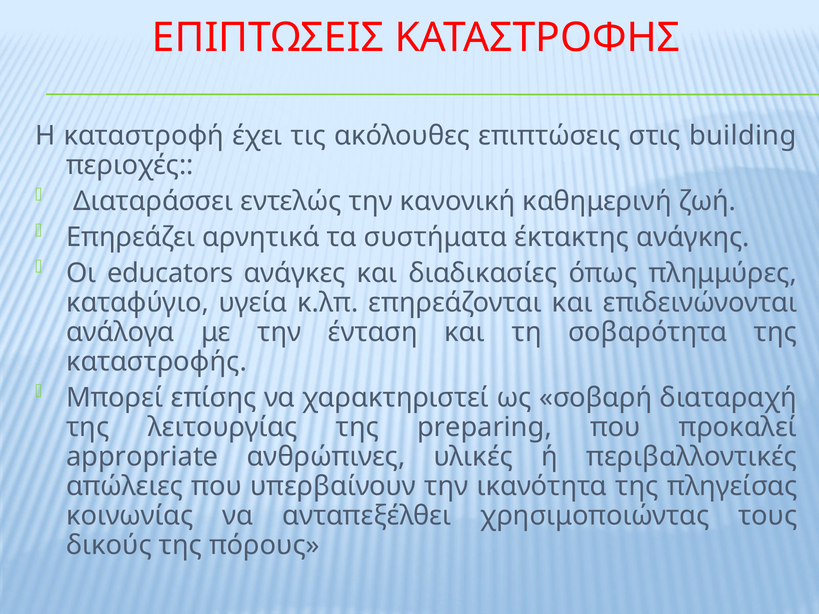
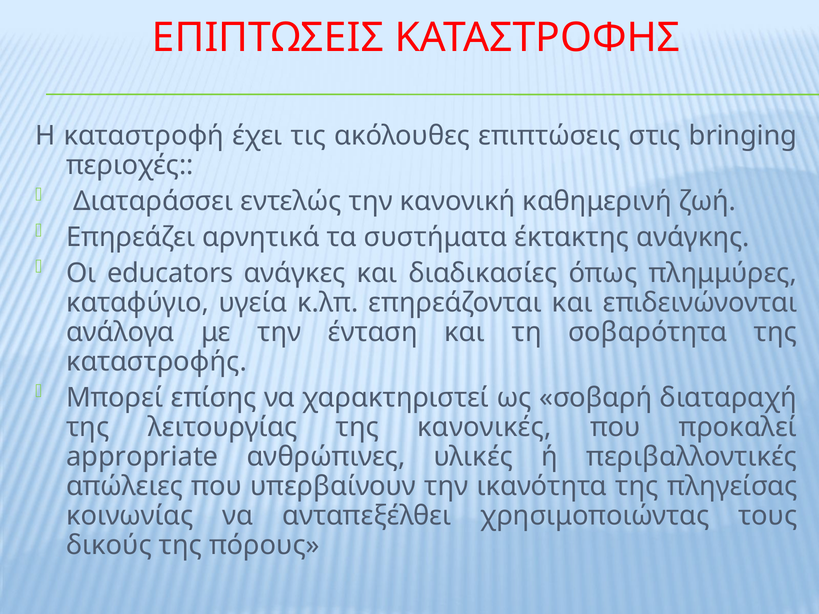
building: building -> bringing (743, 136)
preparing: preparing -> κανονικές (484, 427)
